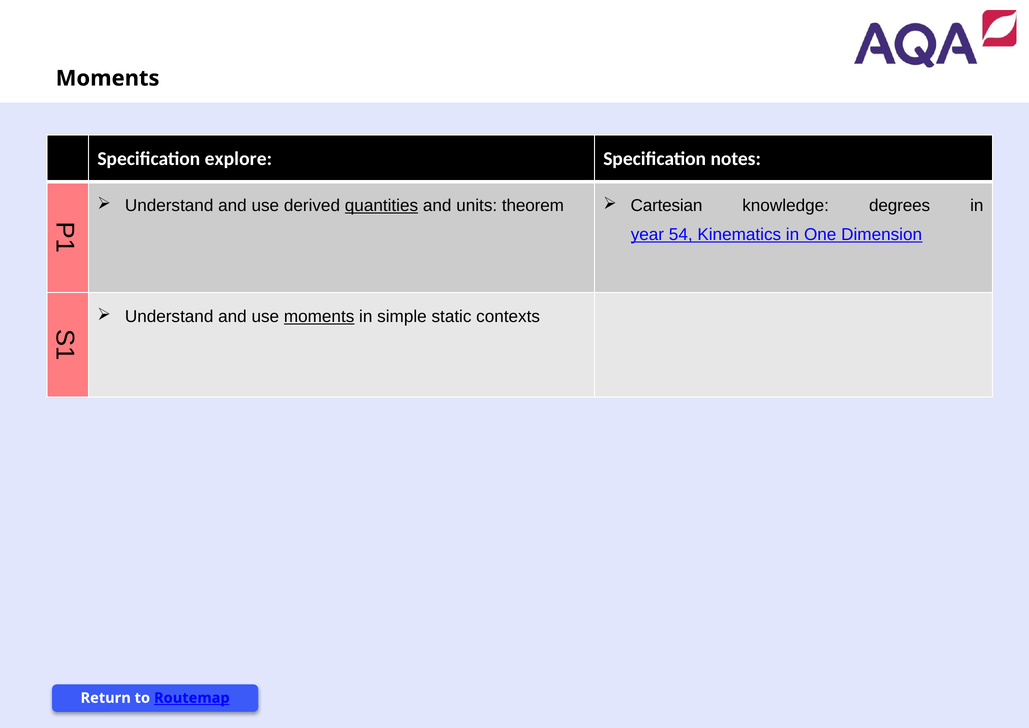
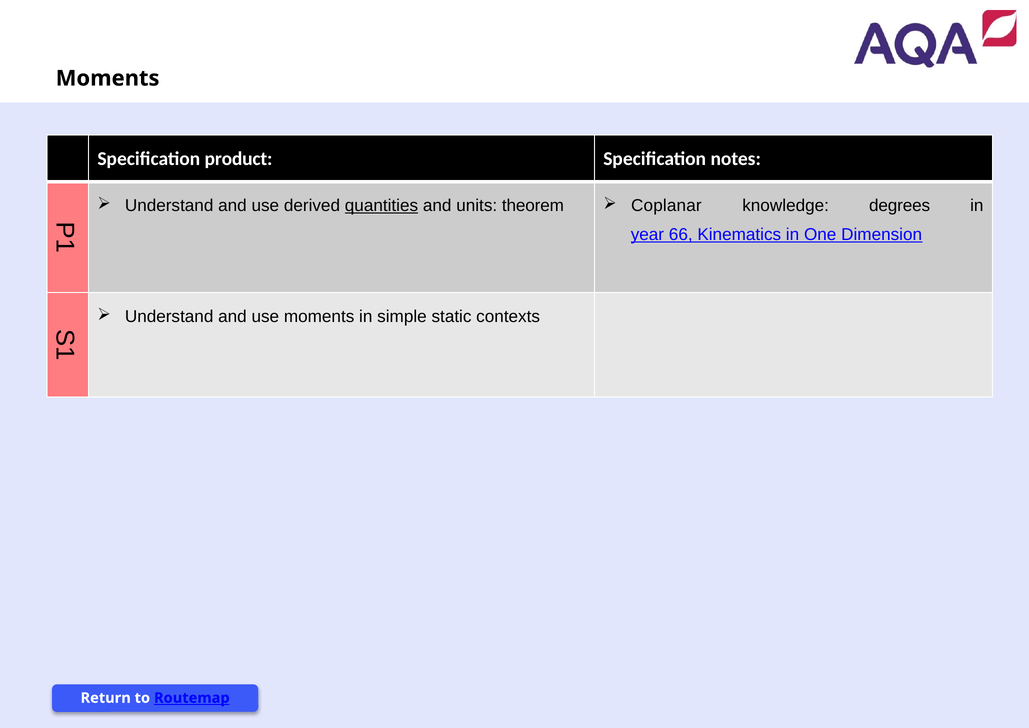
explore: explore -> product (239, 159)
Cartesian: Cartesian -> Coplanar (666, 206)
54: 54 -> 66 (681, 234)
moments underline: present -> none (319, 316)
